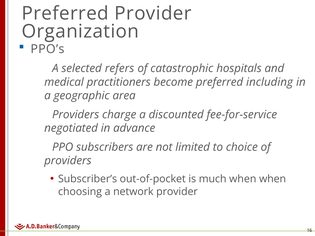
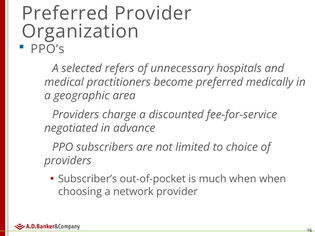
catastrophic: catastrophic -> unnecessary (182, 69)
including: including -> medically (270, 82)
